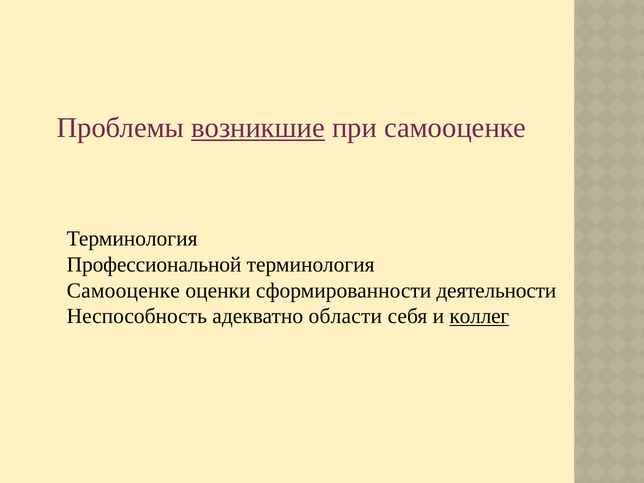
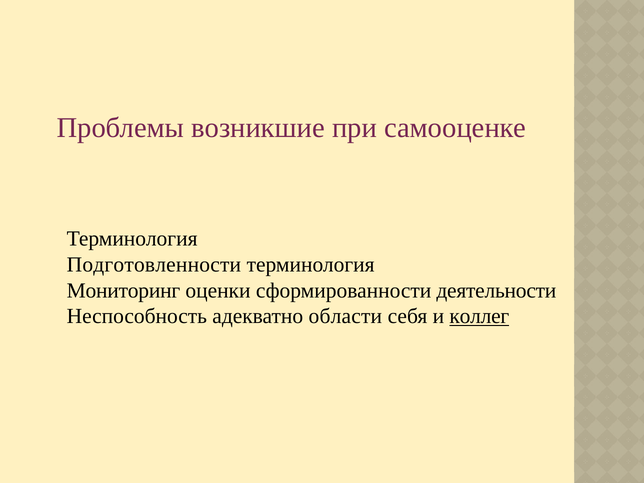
возникшие underline: present -> none (258, 128)
Профессиональной: Профессиональной -> Подготовленности (154, 265)
Самооценке: Самооценке -> Мониторинг (123, 290)
